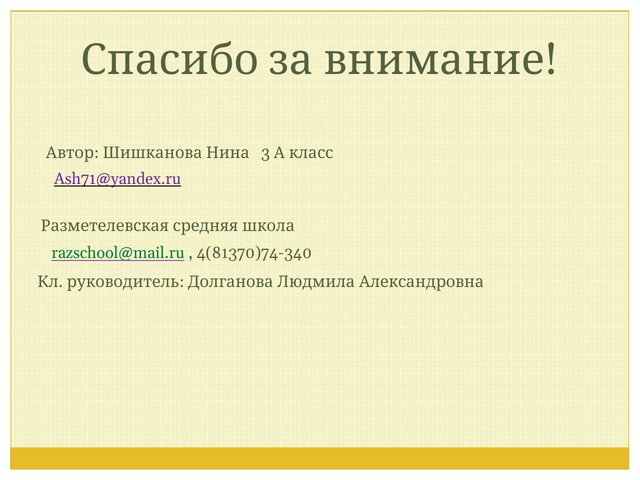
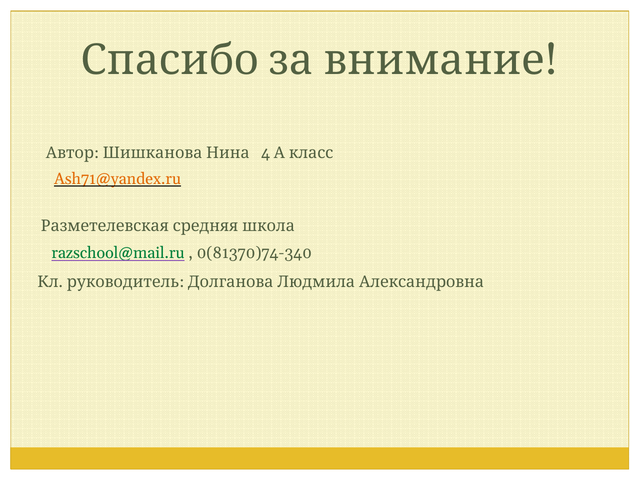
3: 3 -> 4 (266, 153)
Ash71@yandex.ru colour: purple -> orange (118, 179)
4(81370)74-340: 4(81370)74-340 -> 0(81370)74-340 (254, 253)
